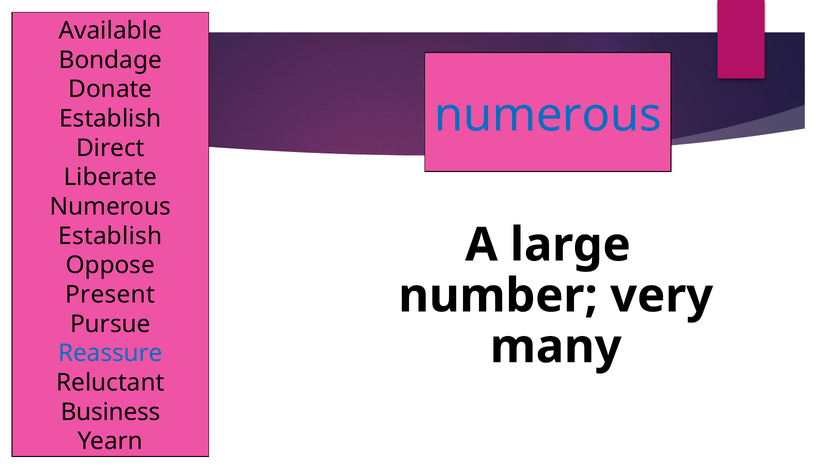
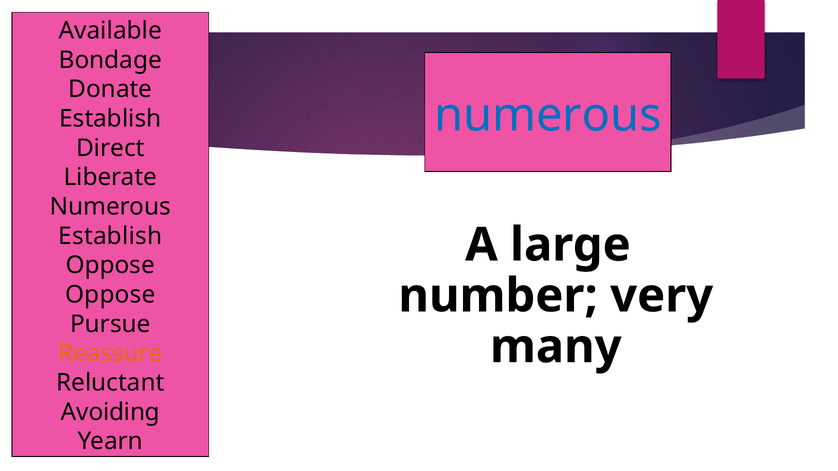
Present: Present -> Oppose (110, 295)
Reassure colour: blue -> orange (110, 354)
Business: Business -> Avoiding (110, 412)
